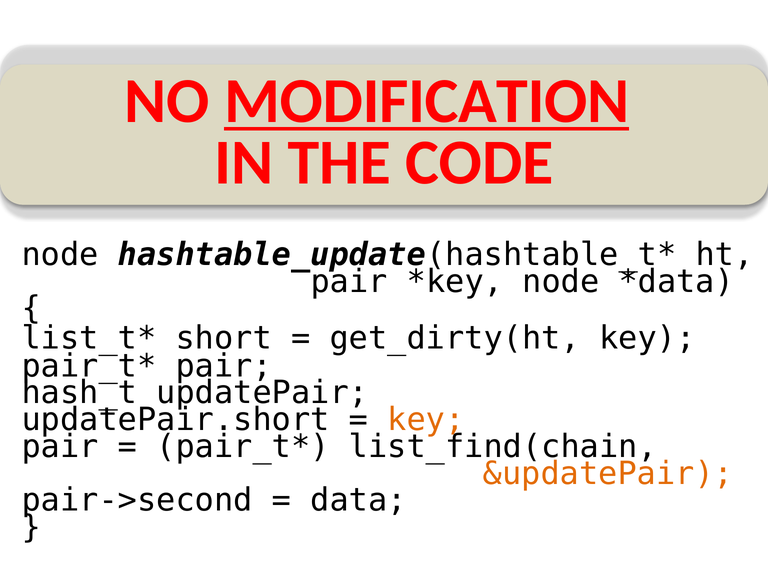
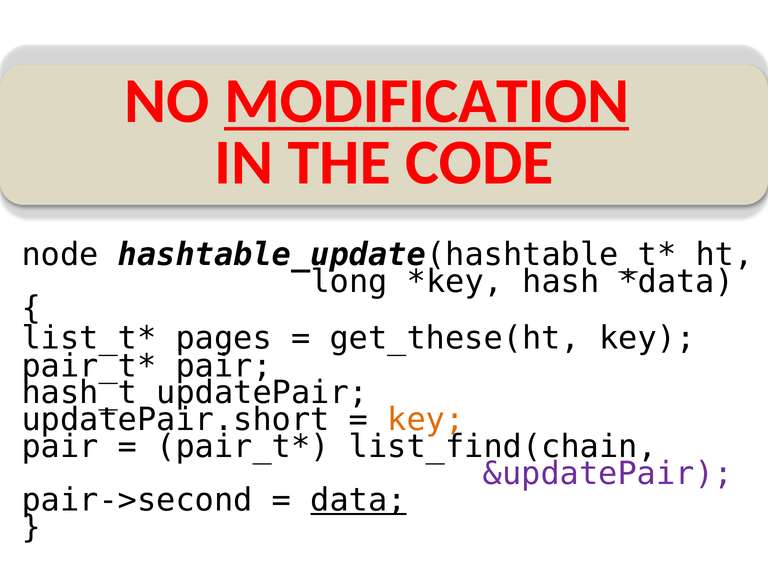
pair: pair -> long (349, 282)
node: node -> hash (561, 282)
short: short -> pages (224, 338)
get_dirty(ht: get_dirty(ht -> get_these(ht (455, 338)
&updatePair colour: orange -> purple (608, 474)
data underline: none -> present (358, 500)
